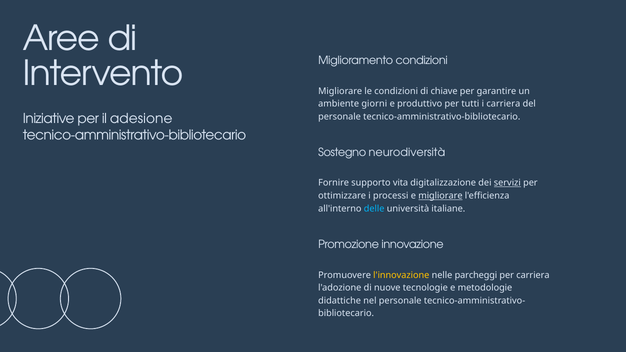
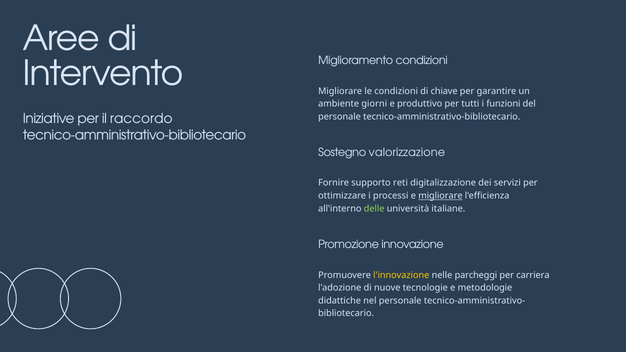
i carriera: carriera -> funzioni (503, 104)
adesione: adesione -> raccordo (141, 119)
neurodiversità: neurodiversità -> valorizzazione (407, 153)
vita: vita -> reti (400, 183)
servizi underline: present -> none (507, 183)
delle colour: light blue -> light green (374, 209)
